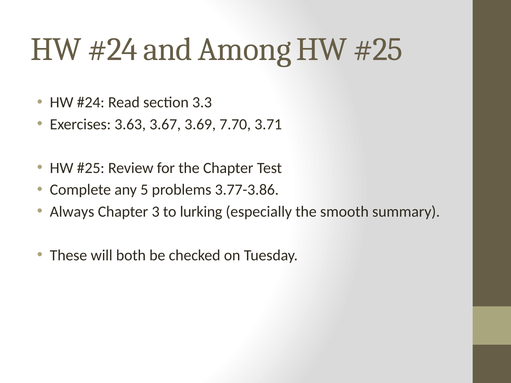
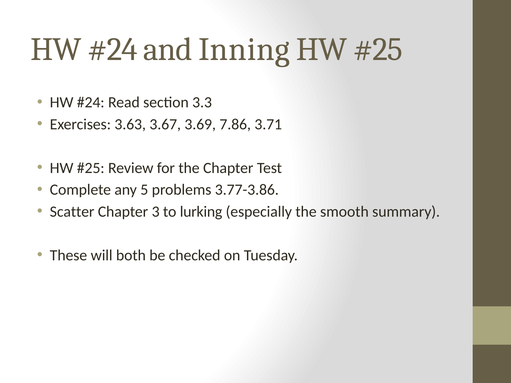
Among: Among -> Inning (244, 50)
7.70: 7.70 -> 7.86 (235, 124)
Always: Always -> Scatter (72, 212)
